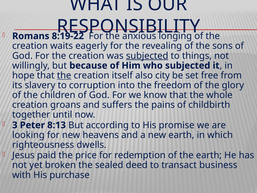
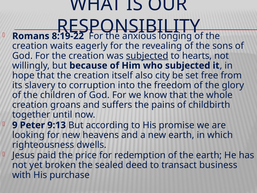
things: things -> hearts (197, 56)
the underline: present -> none (64, 75)
3: 3 -> 9 (15, 125)
8:13: 8:13 -> 9:13 (57, 125)
